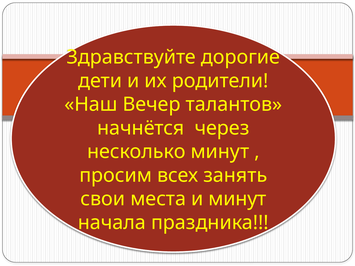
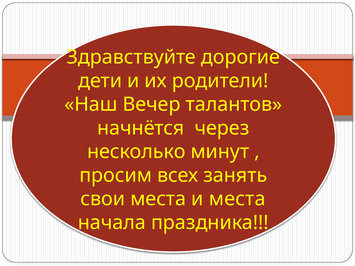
и минут: минут -> места (237, 199)
